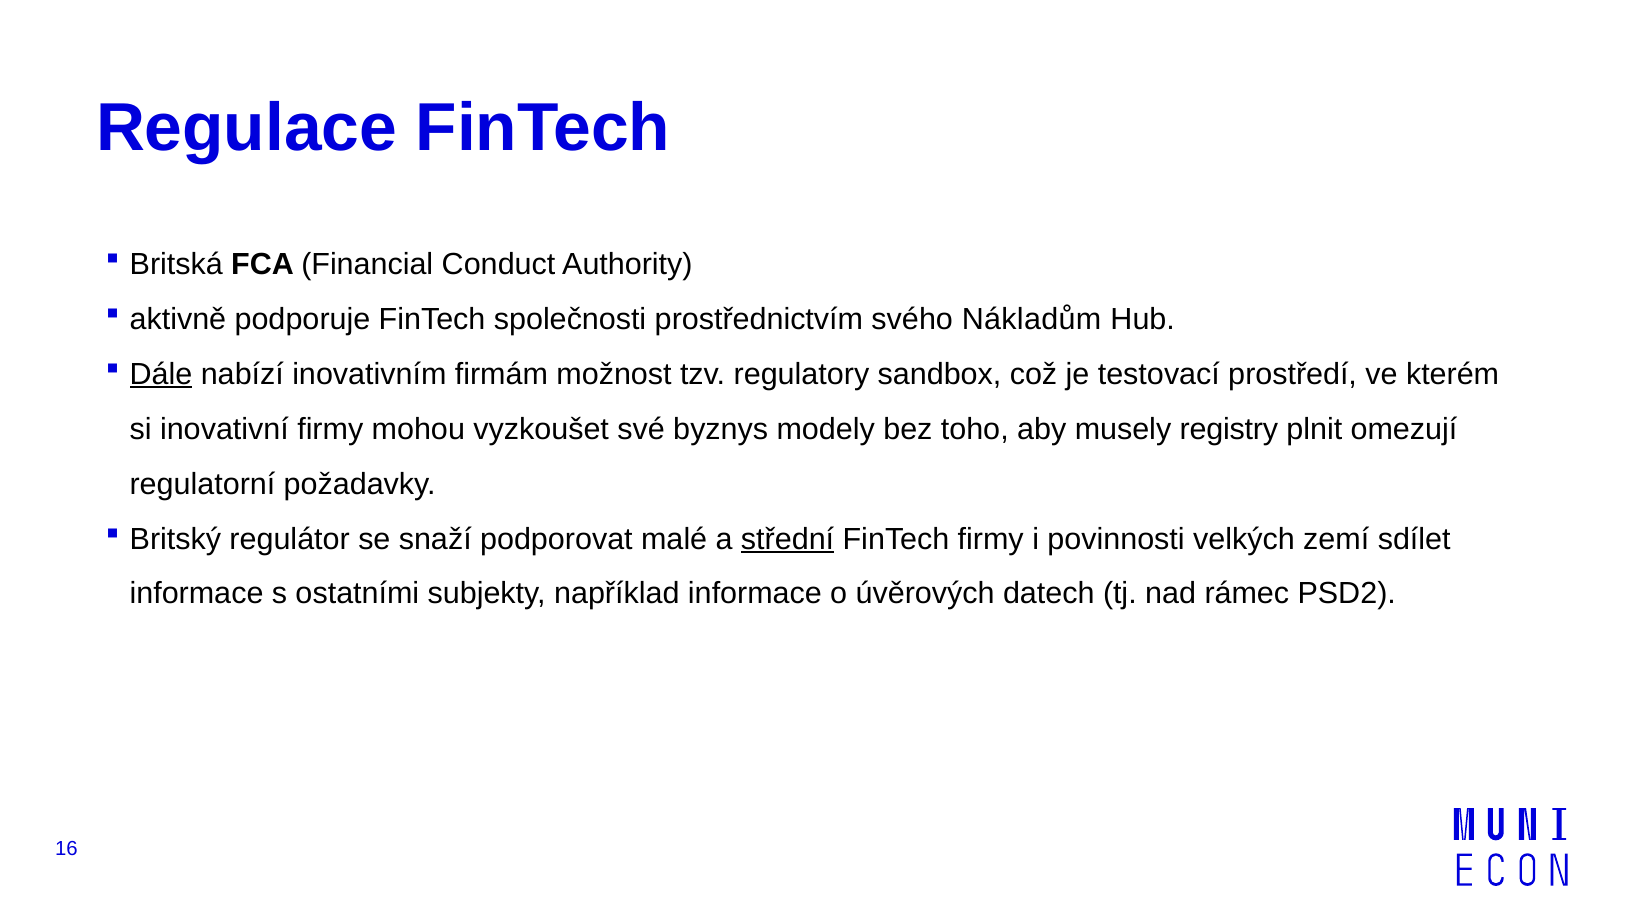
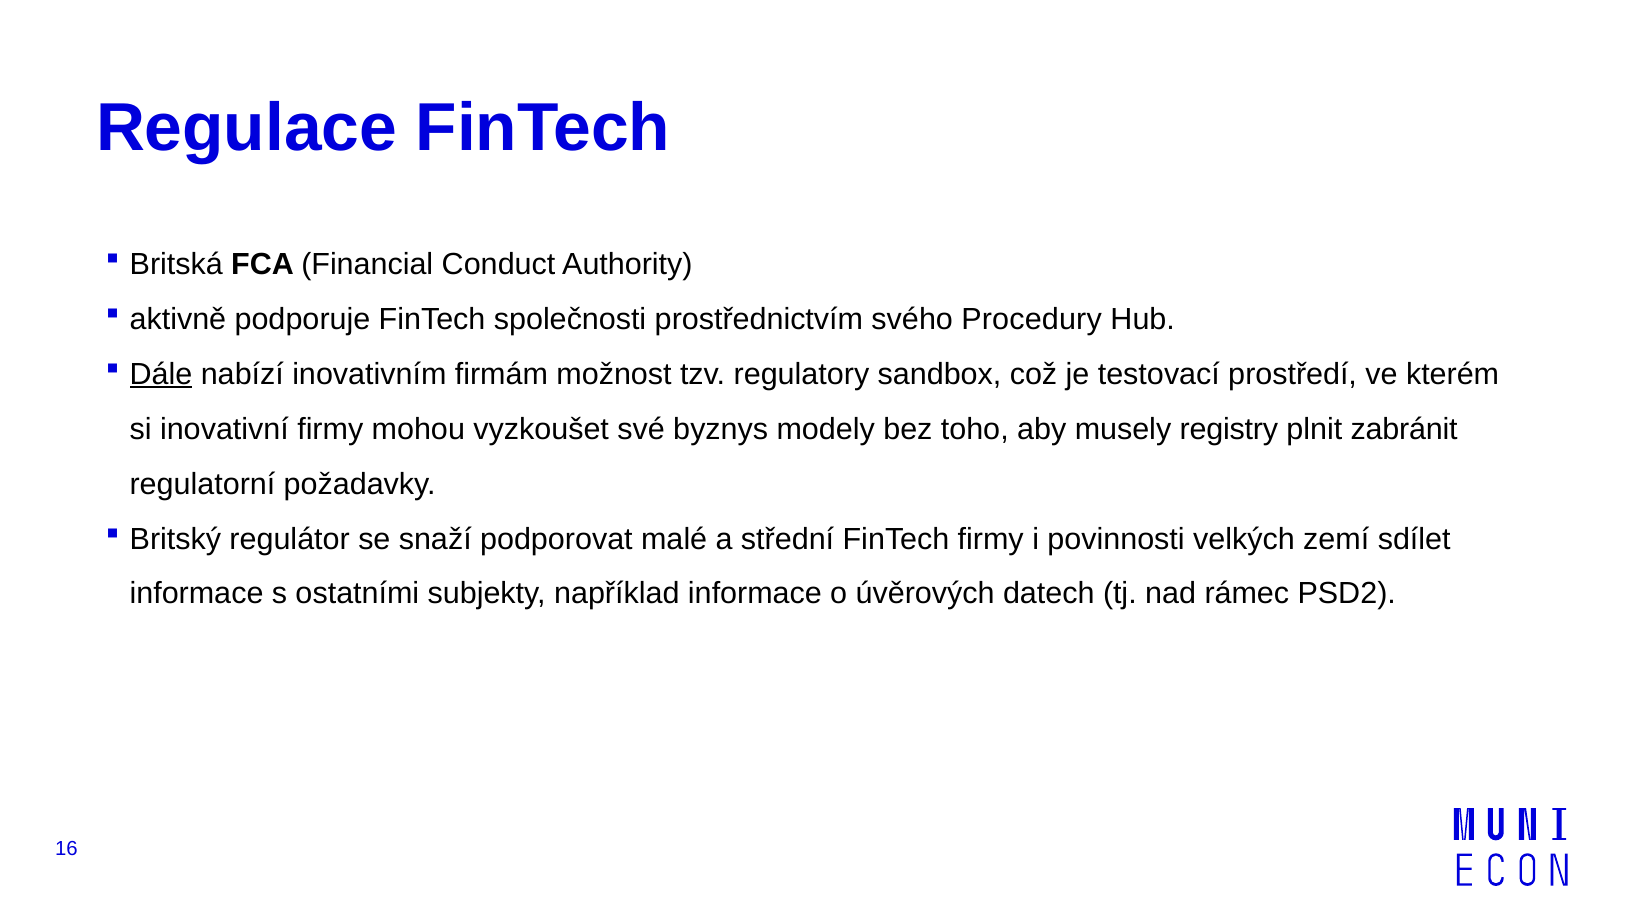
Nákladům: Nákladům -> Procedury (1032, 319)
omezují: omezují -> zabránit (1404, 429)
střední underline: present -> none (788, 539)
